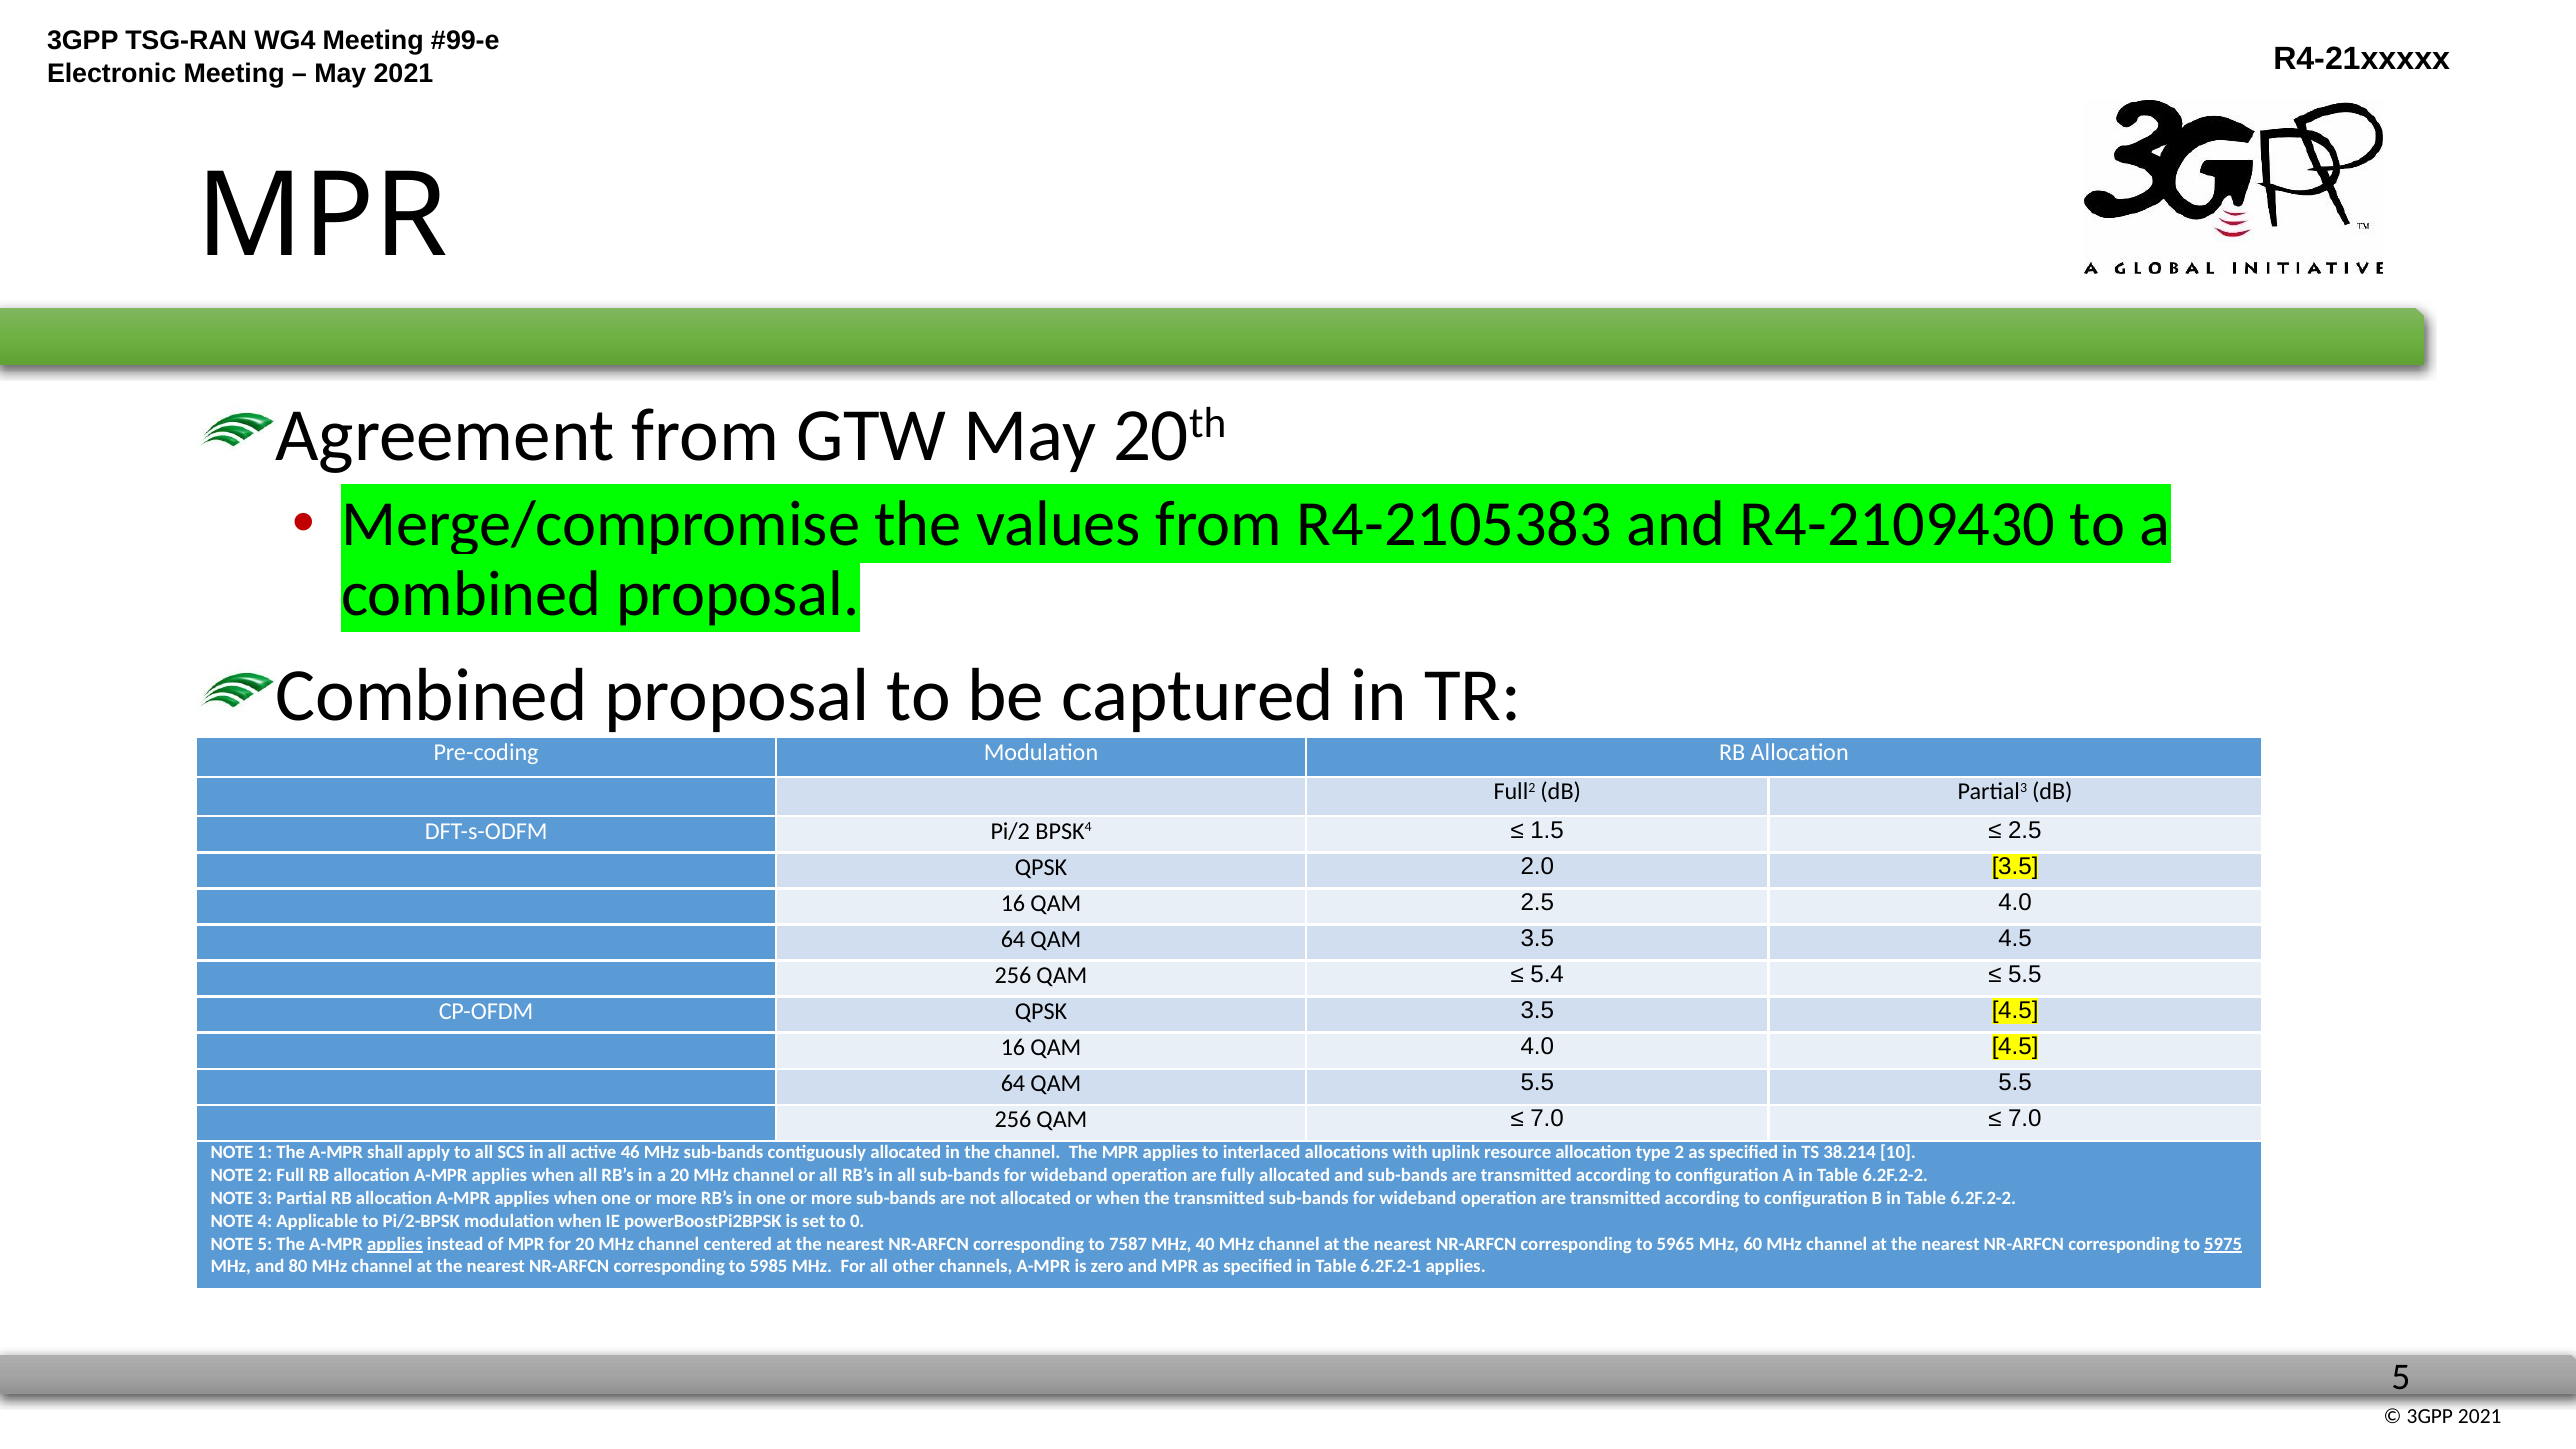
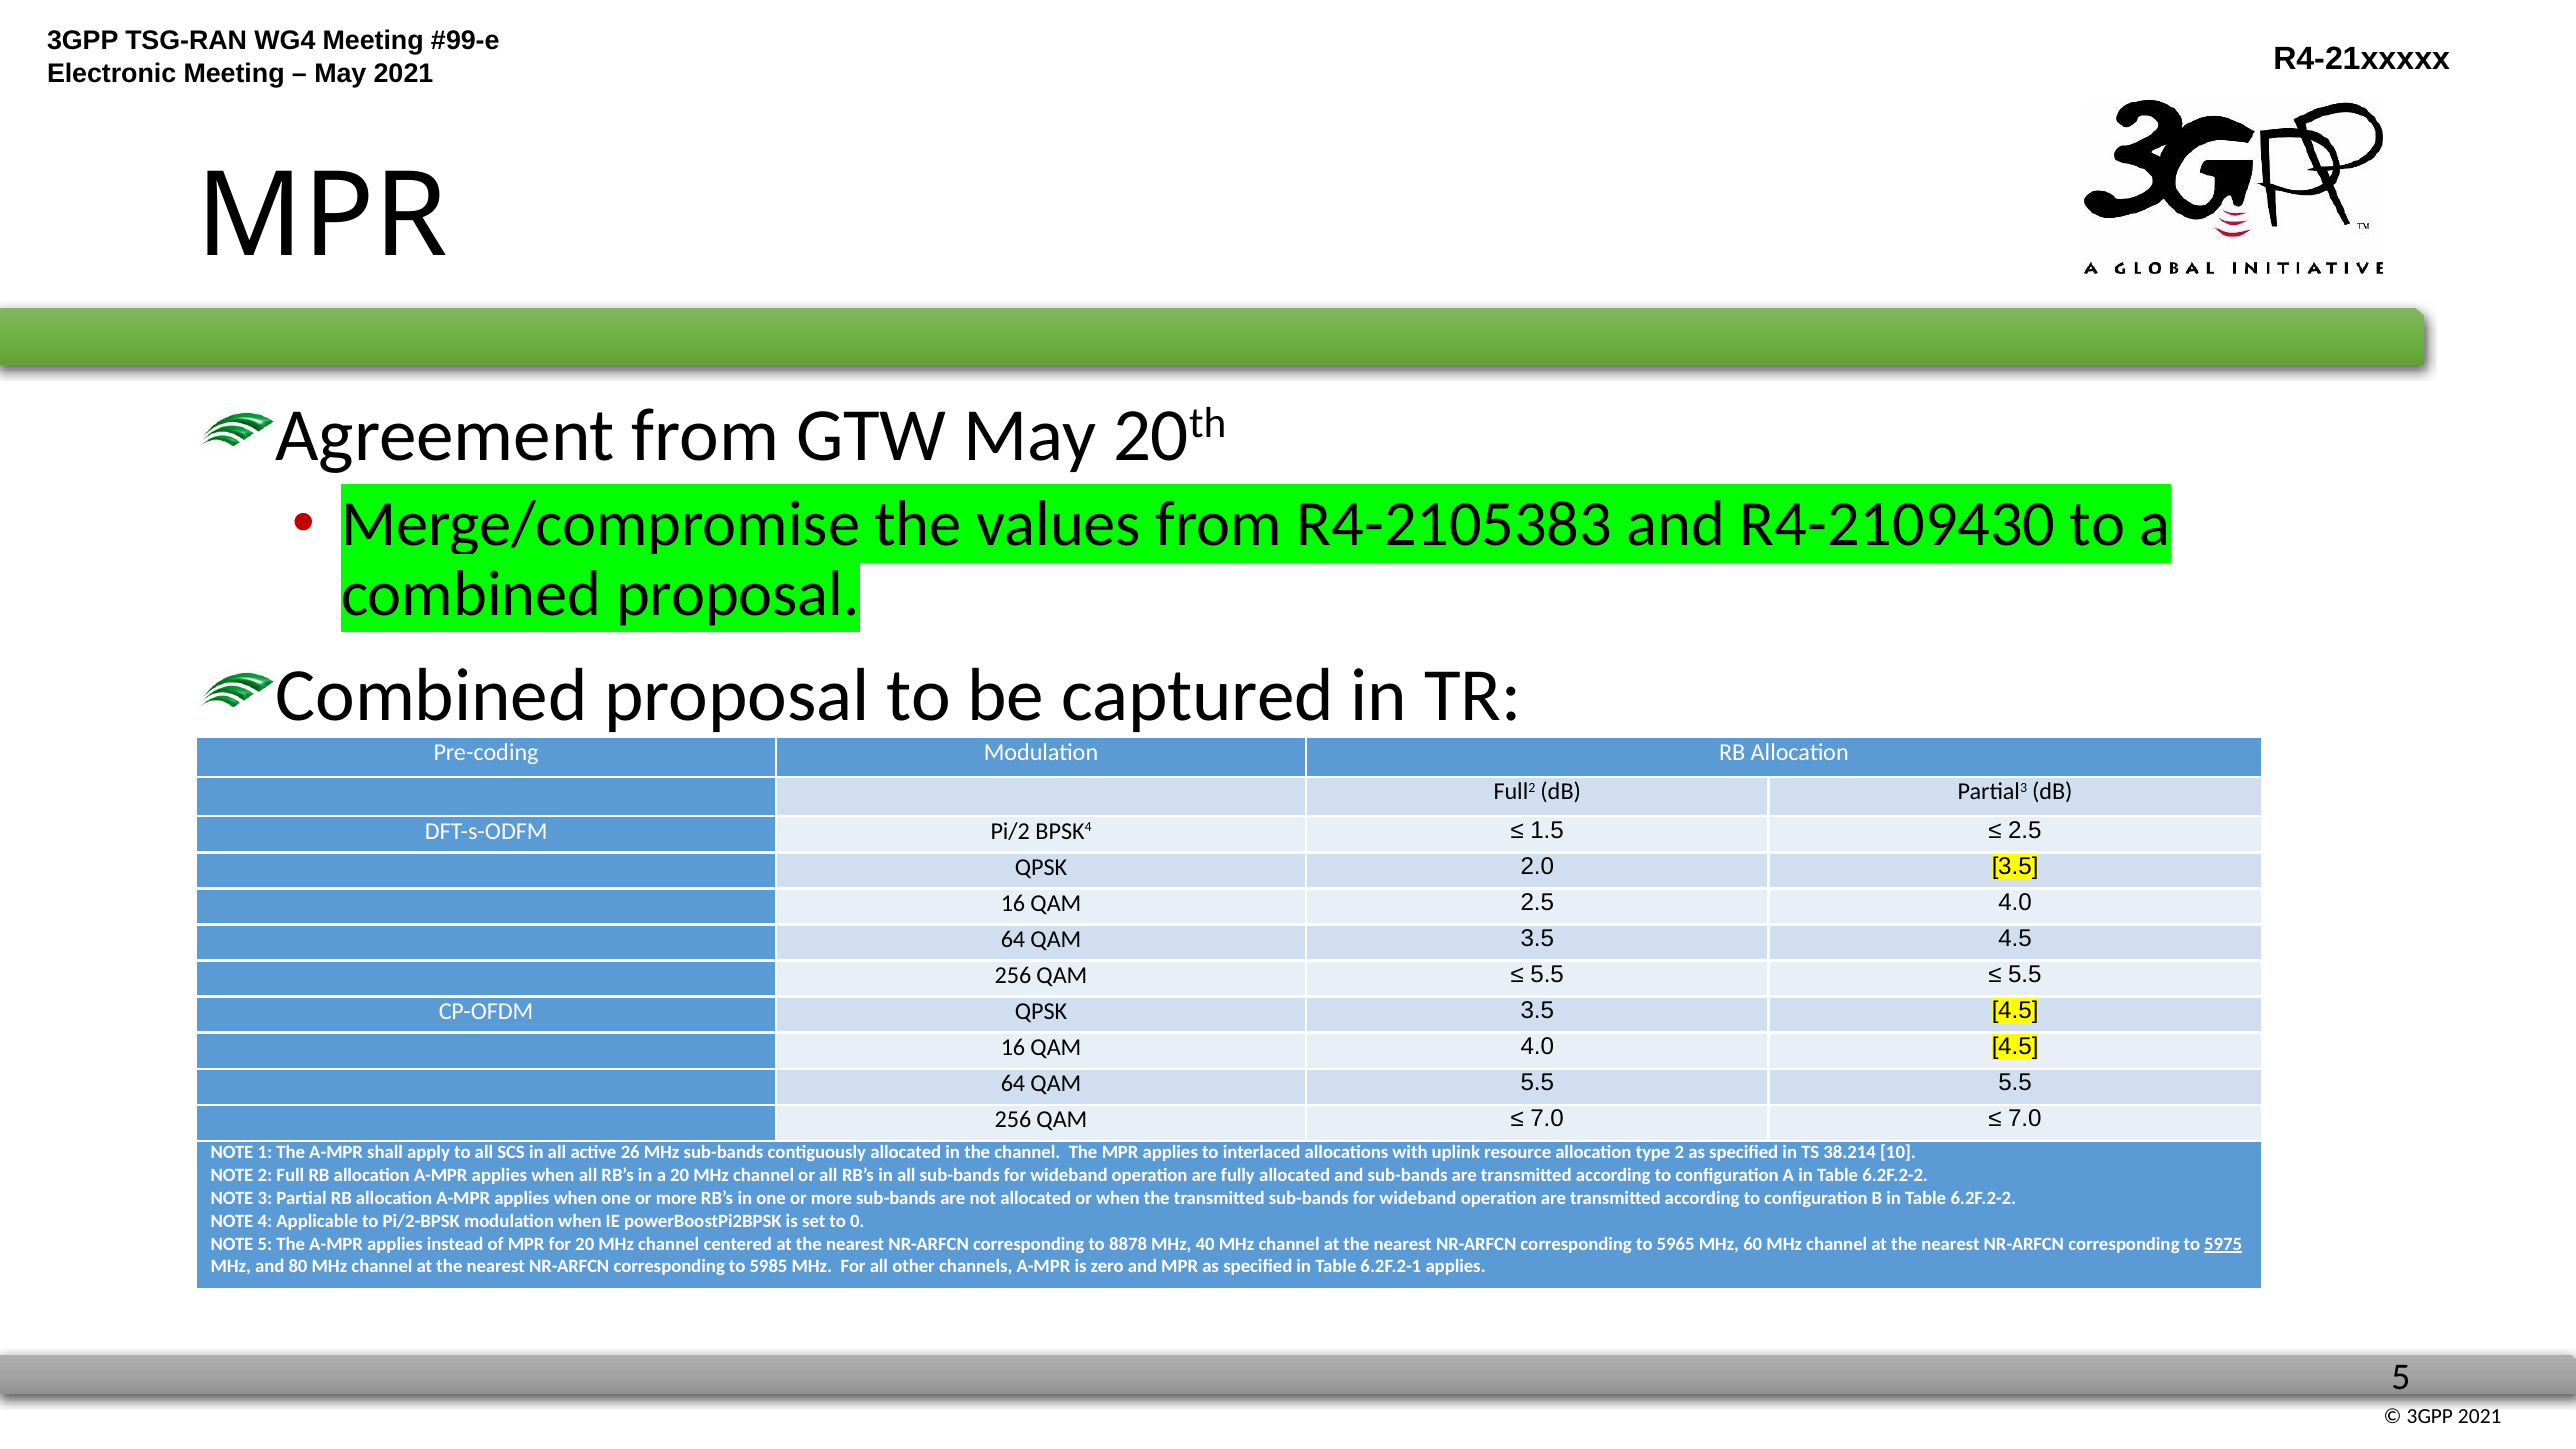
5.4: 5.4 -> 5.5 (1547, 974)
46: 46 -> 26 (630, 1152)
applies underline: present -> none (395, 1244)
7587: 7587 -> 8878 (1128, 1244)
